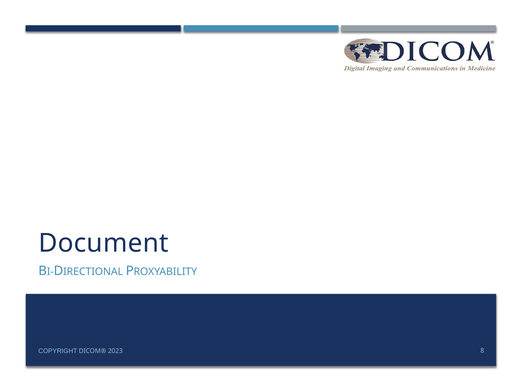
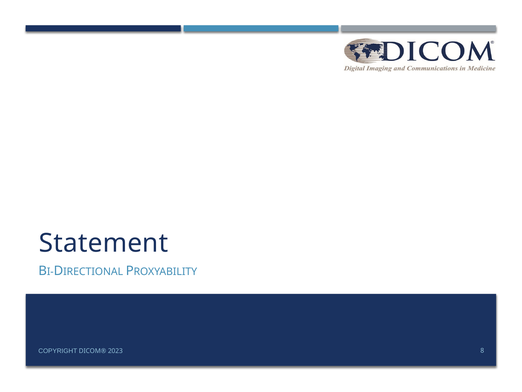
Document: Document -> Statement (103, 243)
